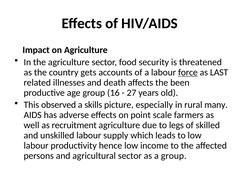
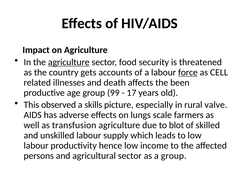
agriculture underline: none -> present (69, 62)
LAST: LAST -> CELL (219, 72)
16: 16 -> 99 (113, 93)
27: 27 -> 17 (132, 93)
many: many -> valve (216, 105)
point: point -> lungs (141, 115)
recruitment: recruitment -> transfusion (74, 125)
legs: legs -> blot (176, 125)
